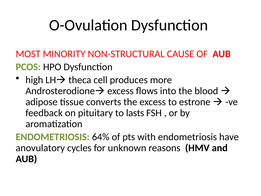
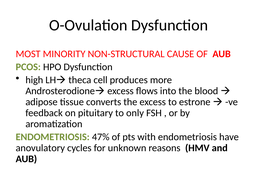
lasts: lasts -> only (135, 113)
64%: 64% -> 47% (101, 137)
